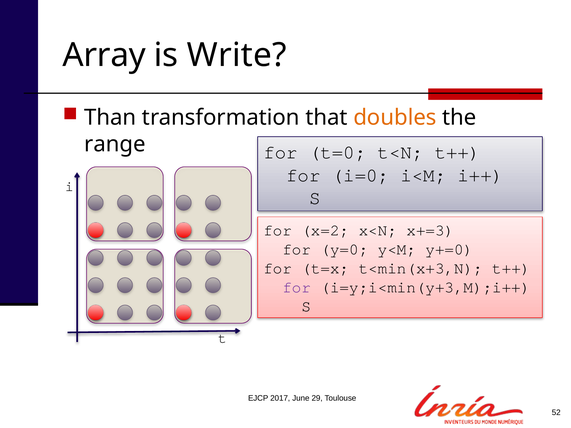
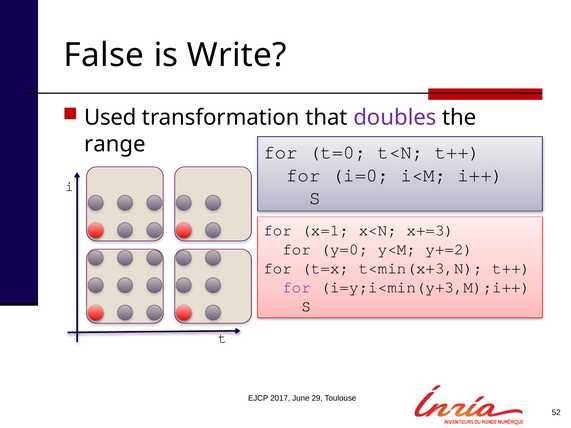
Array: Array -> False (104, 55)
Than: Than -> Used (110, 118)
doubles colour: orange -> purple (395, 118)
x=2: x=2 -> x=1 (325, 230)
y+=0: y+=0 -> y+=2 (449, 249)
